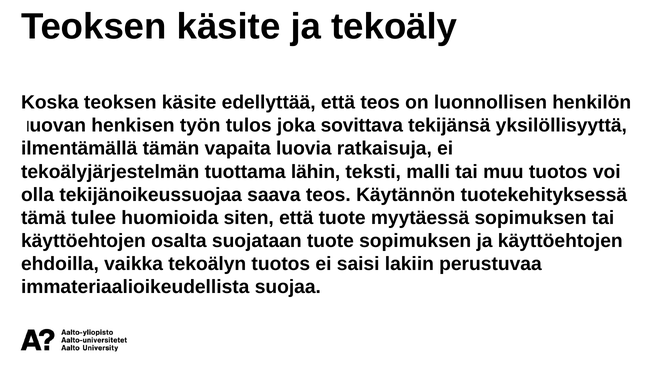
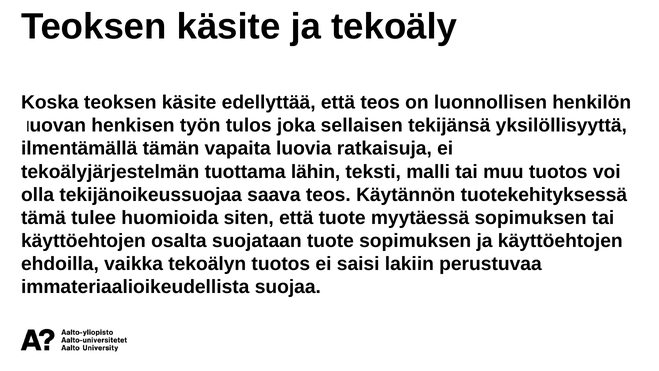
sovittava: sovittava -> sellaisen (362, 125)
